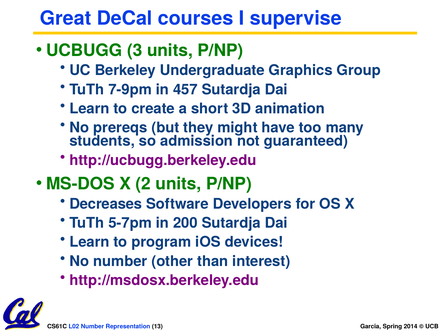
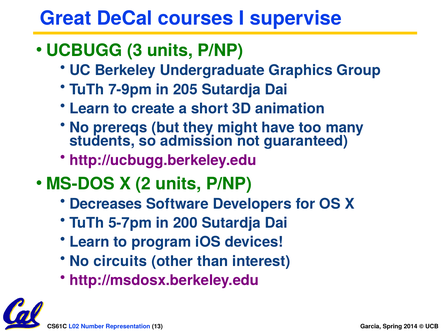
457: 457 -> 205 (185, 90)
No number: number -> circuits (120, 262)
